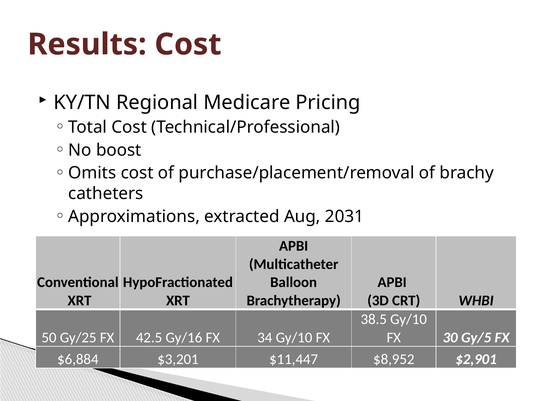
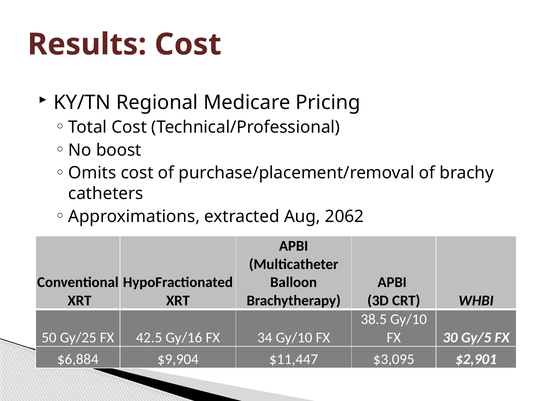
2031: 2031 -> 2062 (344, 216)
$3,201: $3,201 -> $9,904 (178, 359)
$8,952: $8,952 -> $3,095 (394, 359)
